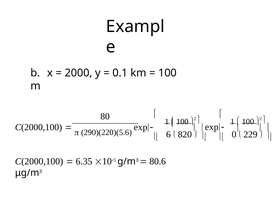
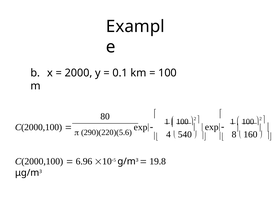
6: 6 -> 4 (168, 134)
820: 820 -> 540 (185, 134)
0: 0 -> 8 (234, 134)
229: 229 -> 160 (250, 134)
6.35: 6.35 -> 6.96 (84, 161)
80.6: 80.6 -> 19.8 (158, 161)
